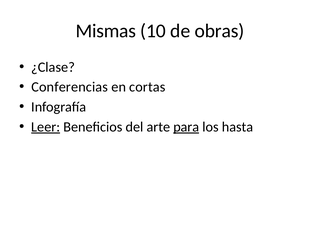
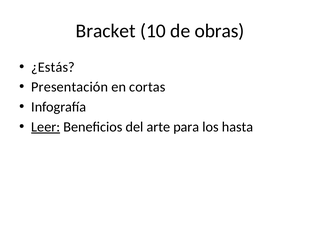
Mismas: Mismas -> Bracket (106, 31)
¿Clase: ¿Clase -> ¿Estás (53, 67)
Conferencias: Conferencias -> Presentación (70, 87)
para underline: present -> none (186, 127)
